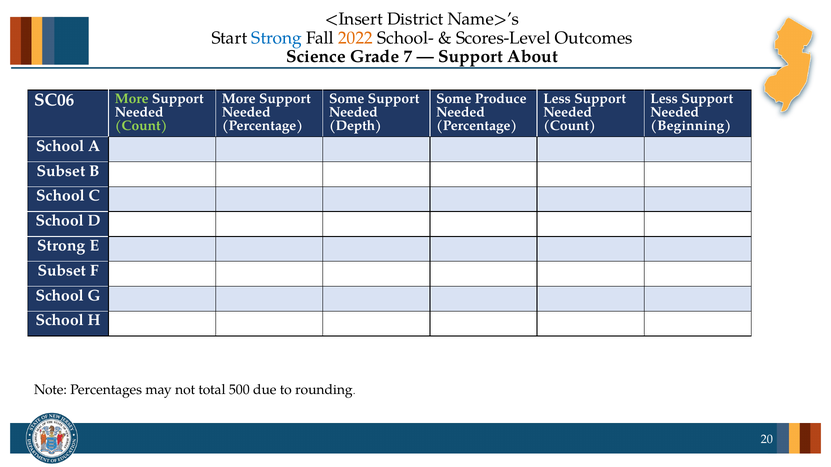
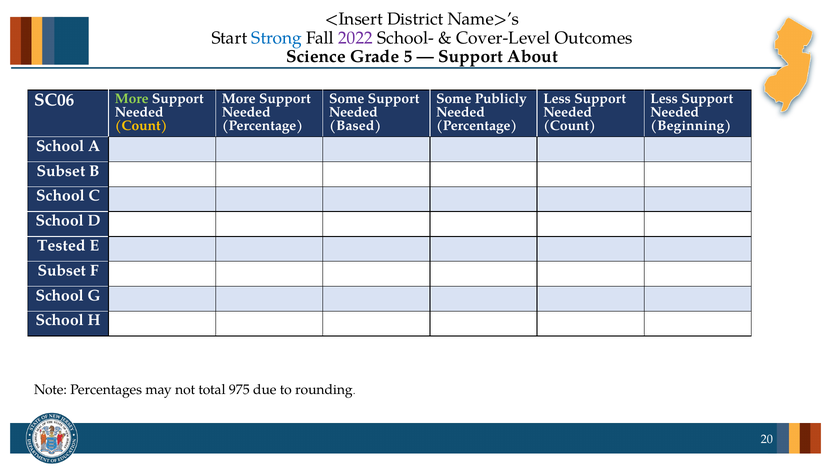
2022 colour: orange -> purple (356, 38)
Scores-Level: Scores-Level -> Cover-Level (503, 38)
7: 7 -> 5 (408, 57)
Produce: Produce -> Publicly (501, 99)
Count colour: light green -> yellow (141, 126)
Depth: Depth -> Based (355, 126)
Strong: Strong -> Tested (61, 246)
500: 500 -> 975 (239, 390)
